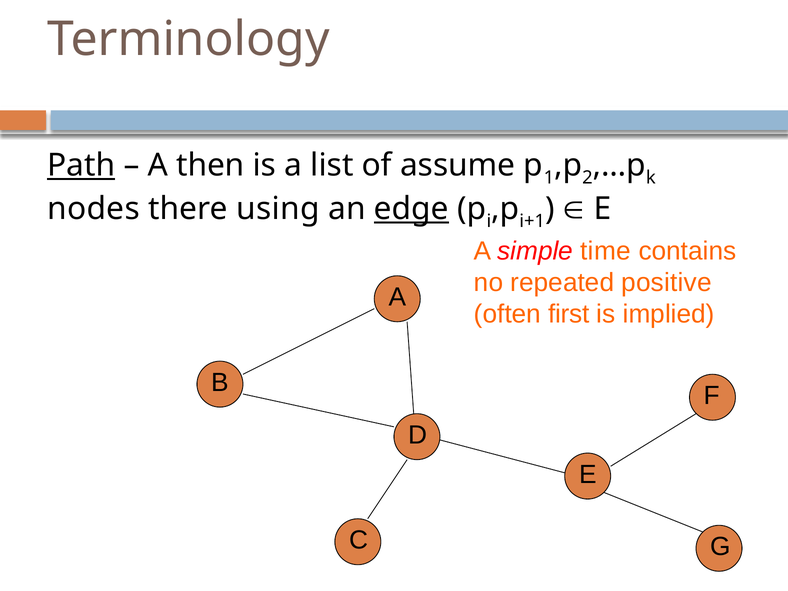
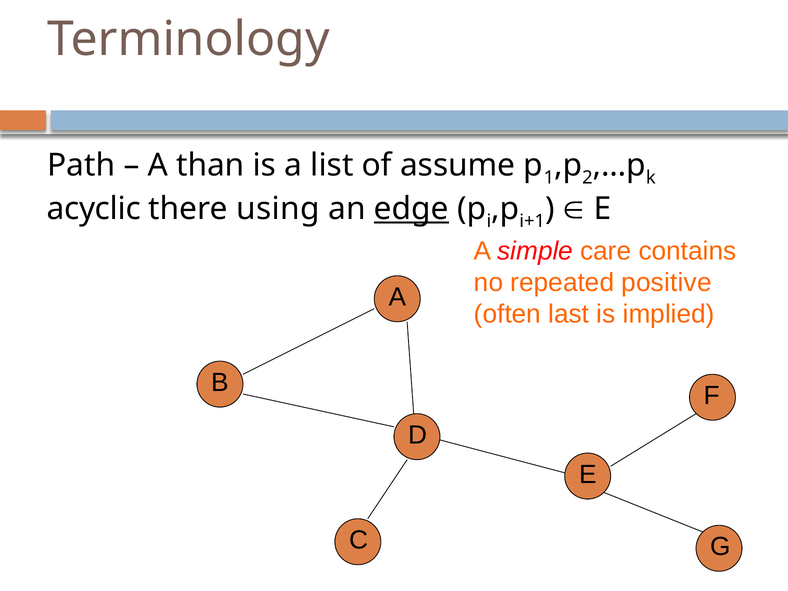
Path underline: present -> none (81, 165)
then: then -> than (210, 165)
nodes: nodes -> acyclic (94, 209)
time: time -> care (606, 251)
first: first -> last (569, 314)
